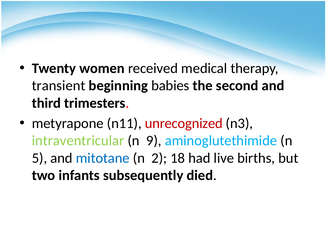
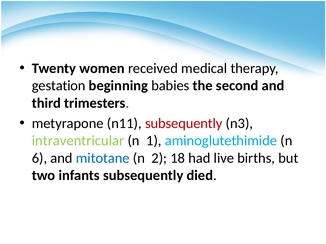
transient: transient -> gestation (59, 86)
n11 unrecognized: unrecognized -> subsequently (184, 124)
9: 9 -> 1 (154, 141)
5: 5 -> 6 (39, 158)
